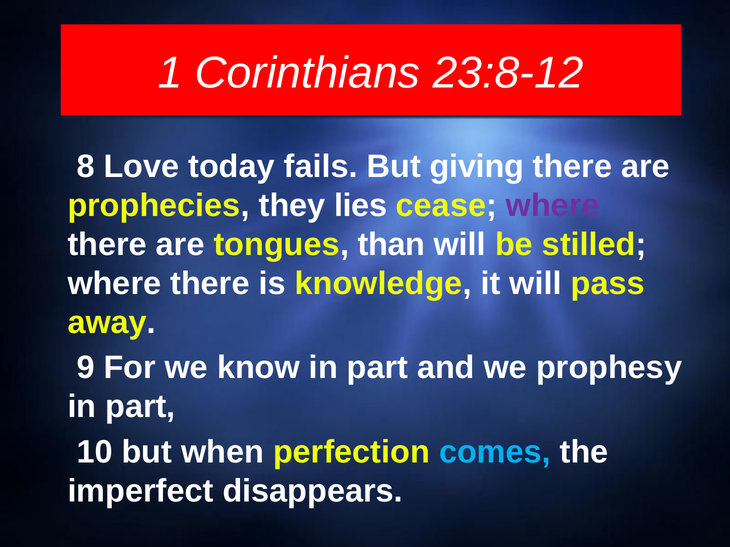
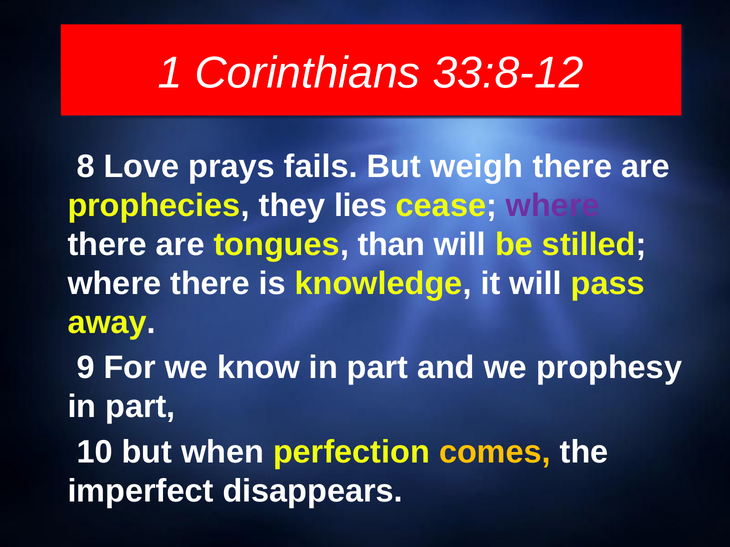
23:8-12: 23:8-12 -> 33:8-12 (508, 73)
today: today -> prays (232, 167)
giving: giving -> weigh (477, 167)
comes colour: light blue -> yellow (495, 452)
